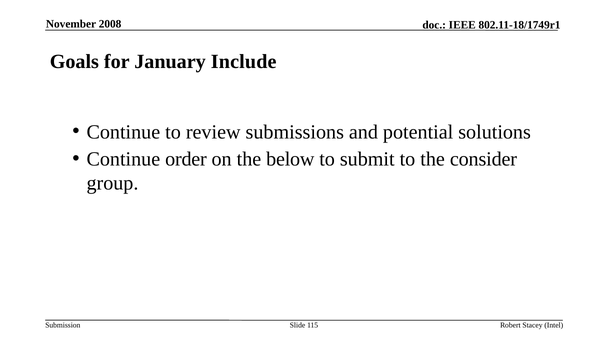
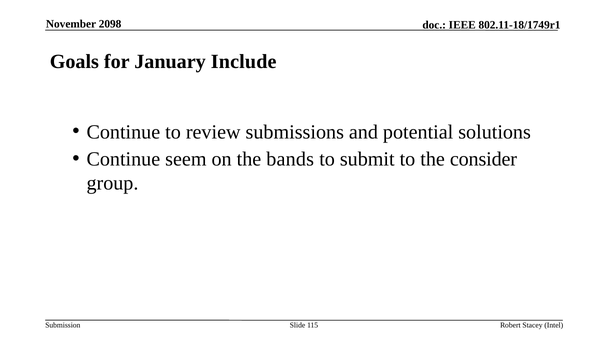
2008: 2008 -> 2098 (110, 24)
order: order -> seem (186, 159)
below: below -> bands (290, 159)
